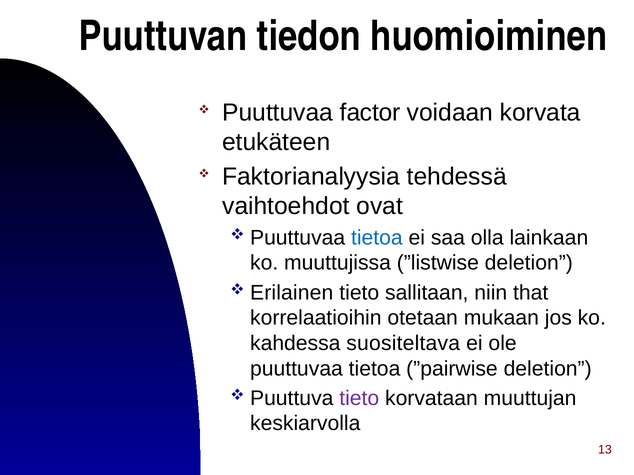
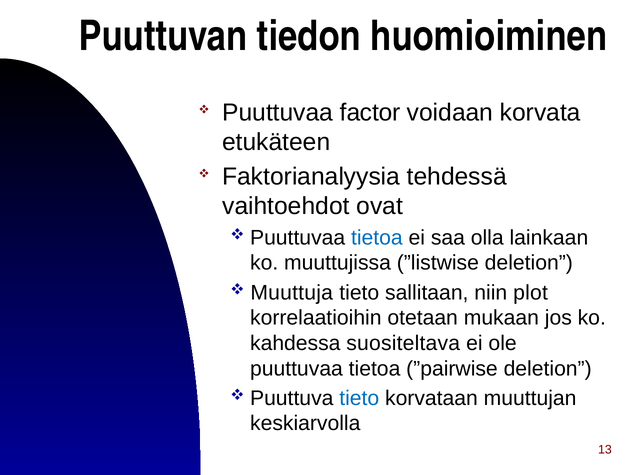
Erilainen: Erilainen -> Muuttuja (292, 293)
that: that -> plot (531, 293)
tieto colour: purple -> blue (359, 399)
